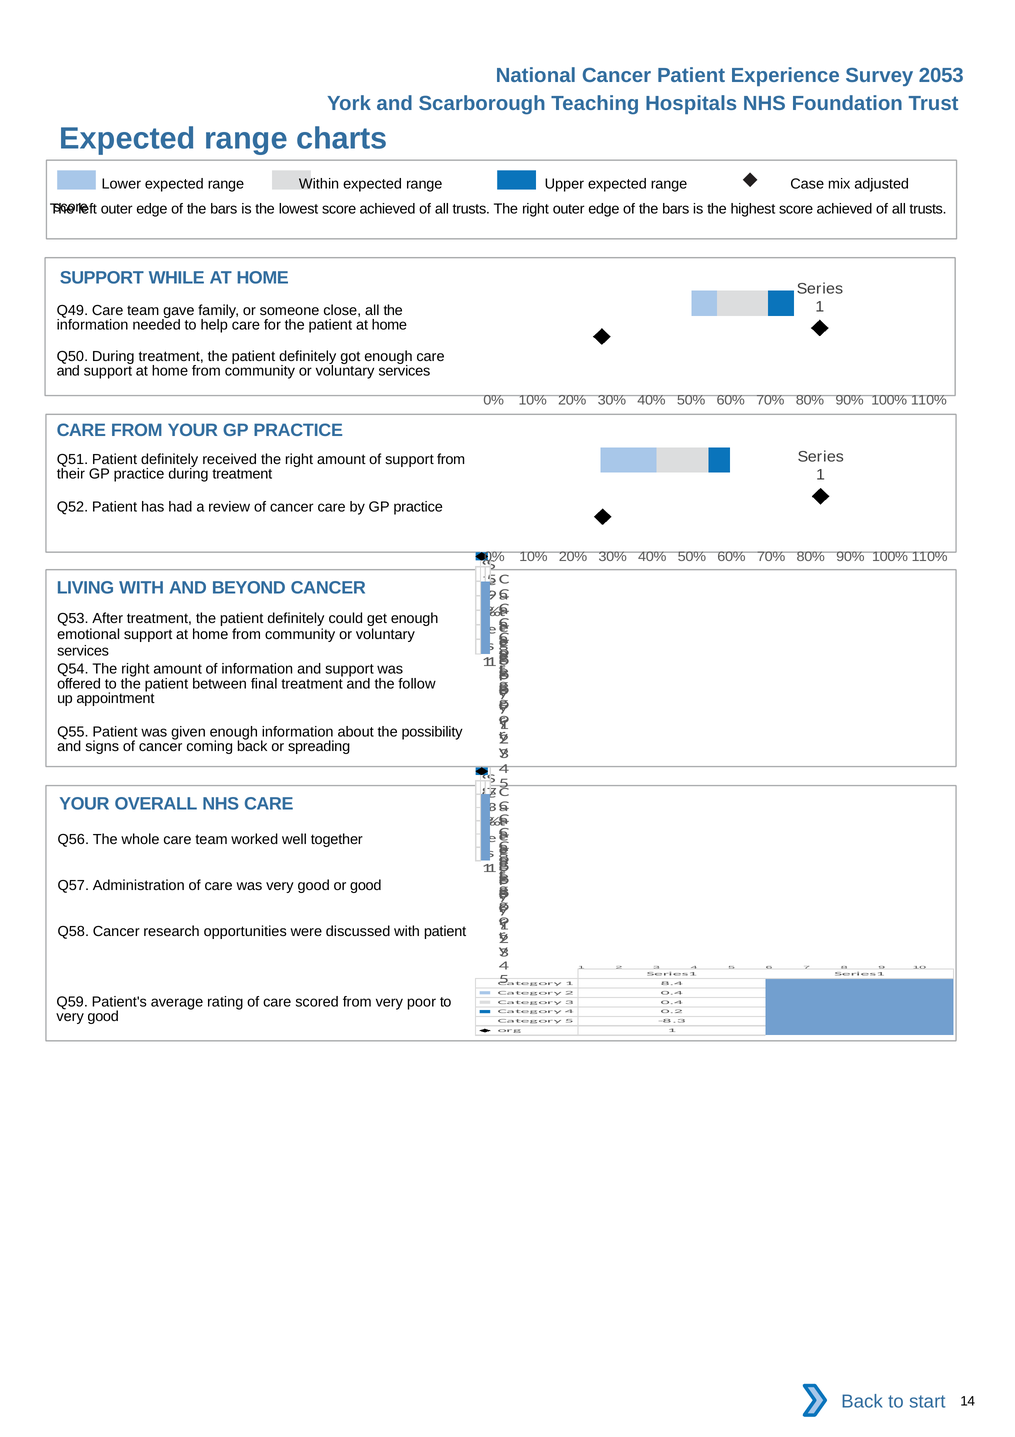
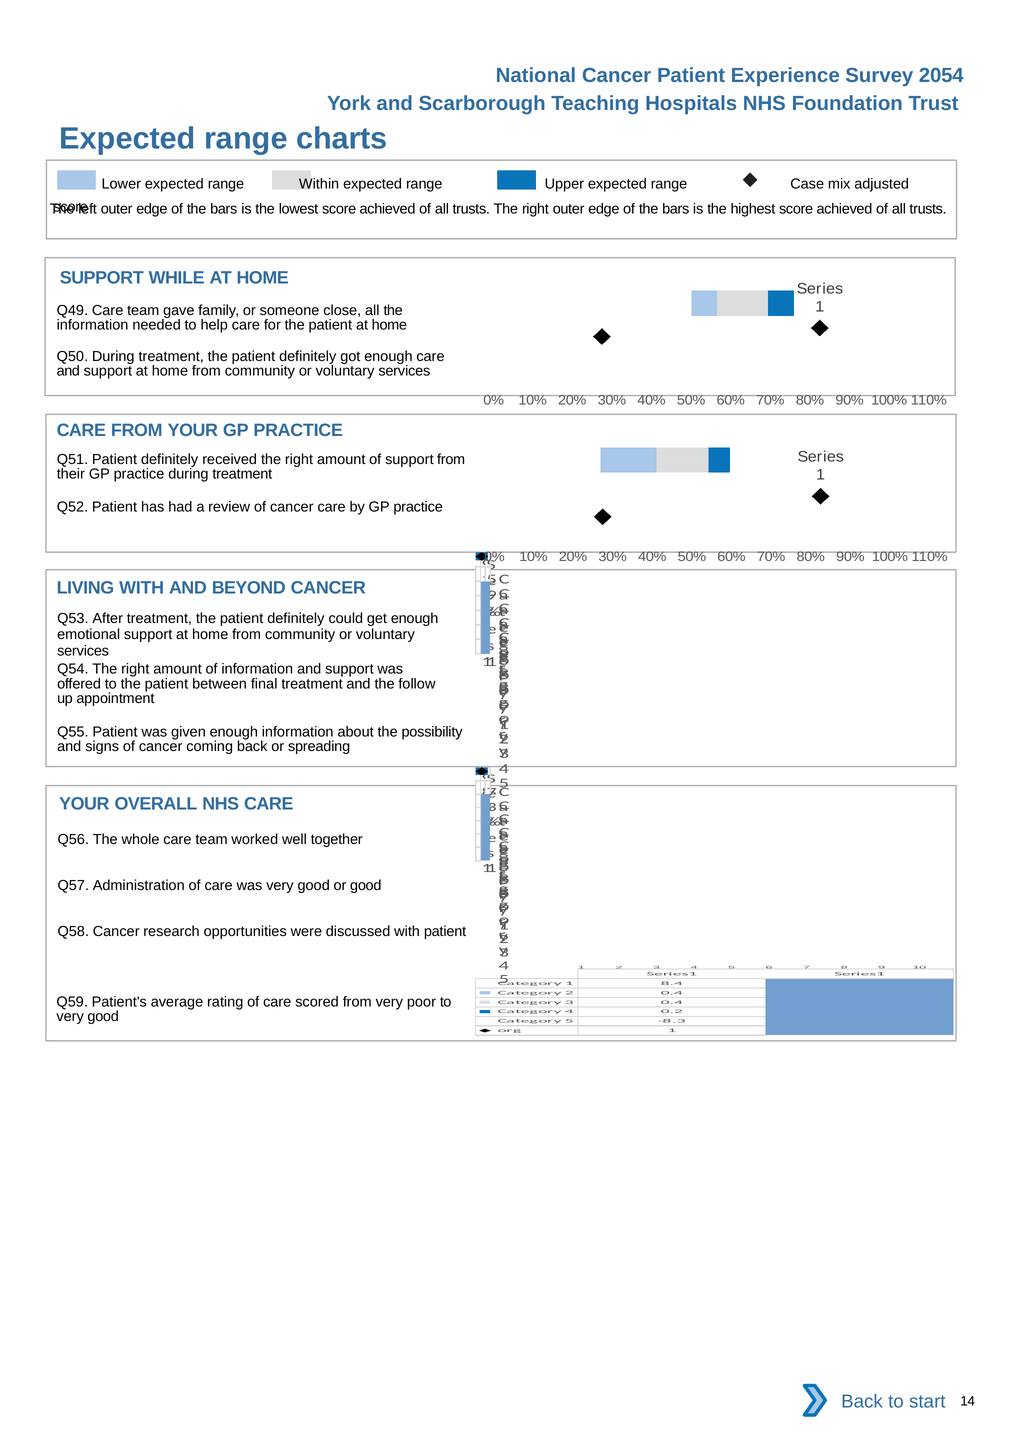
2053: 2053 -> 2054 (941, 76)
